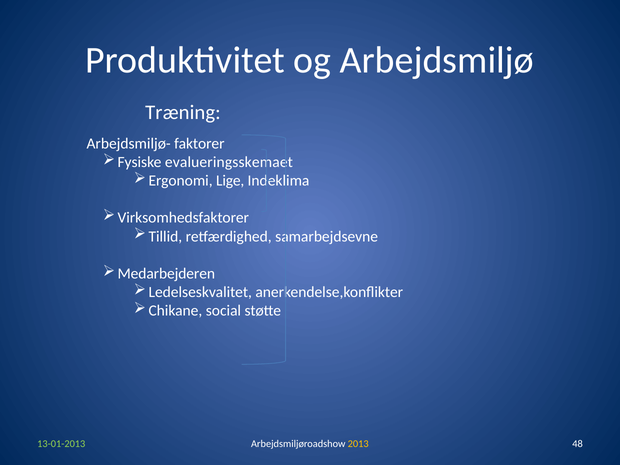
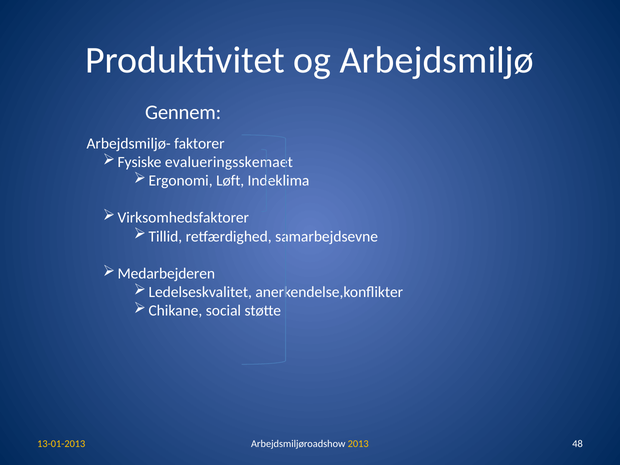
Træning: Træning -> Gennem (183, 113)
Lige: Lige -> Løft (230, 181)
13-01-2013 colour: light green -> yellow (61, 444)
